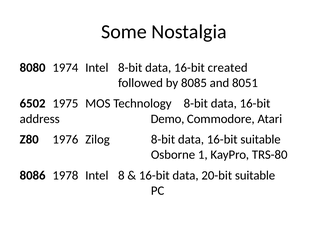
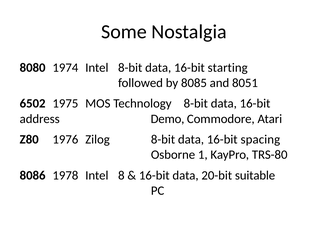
created: created -> starting (228, 68)
16-bit suitable: suitable -> spacing (260, 139)
